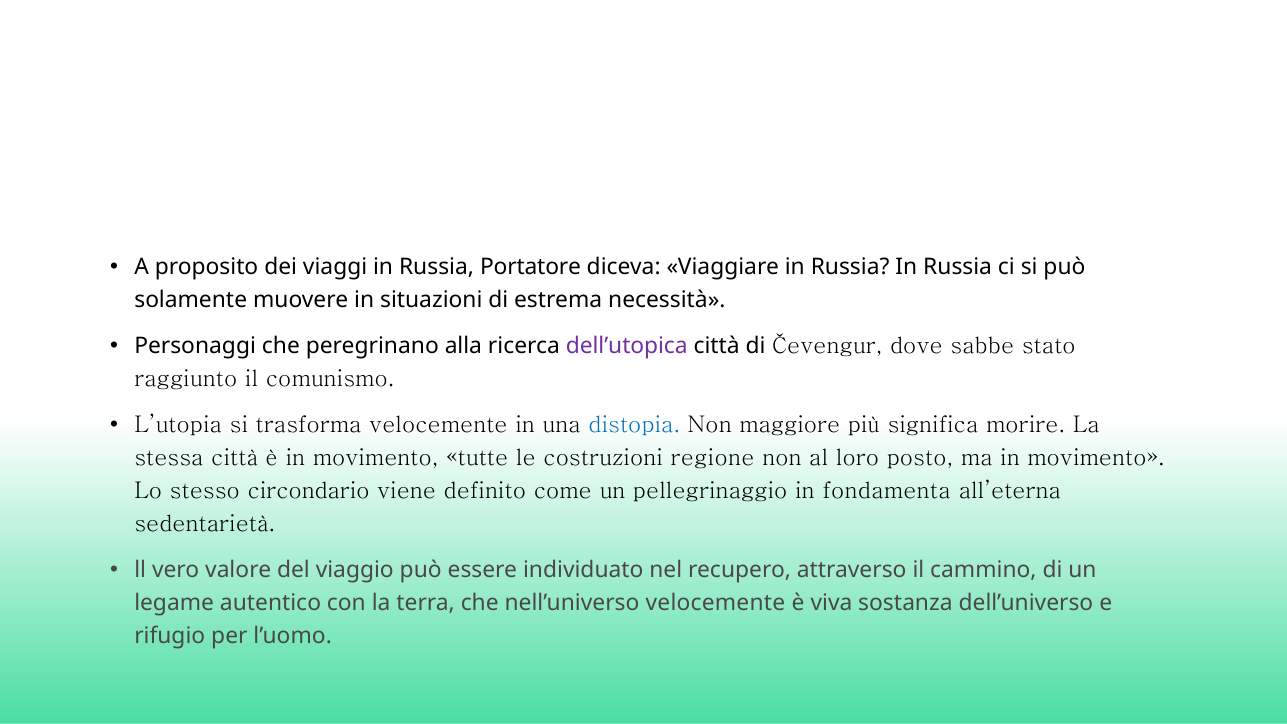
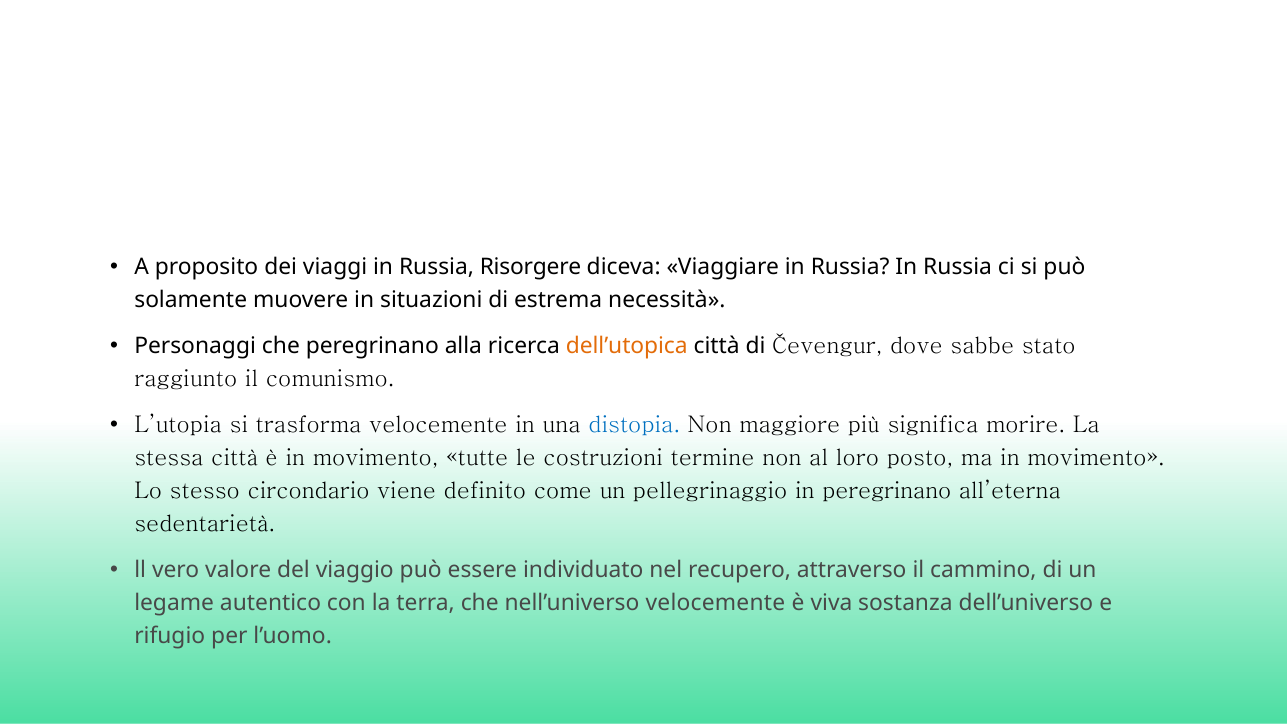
Portatore: Portatore -> Risorgere (531, 267)
dell’utopica colour: purple -> orange (627, 346)
regione: regione -> termine (713, 458)
in fondamenta: fondamenta -> peregrinano (887, 491)
